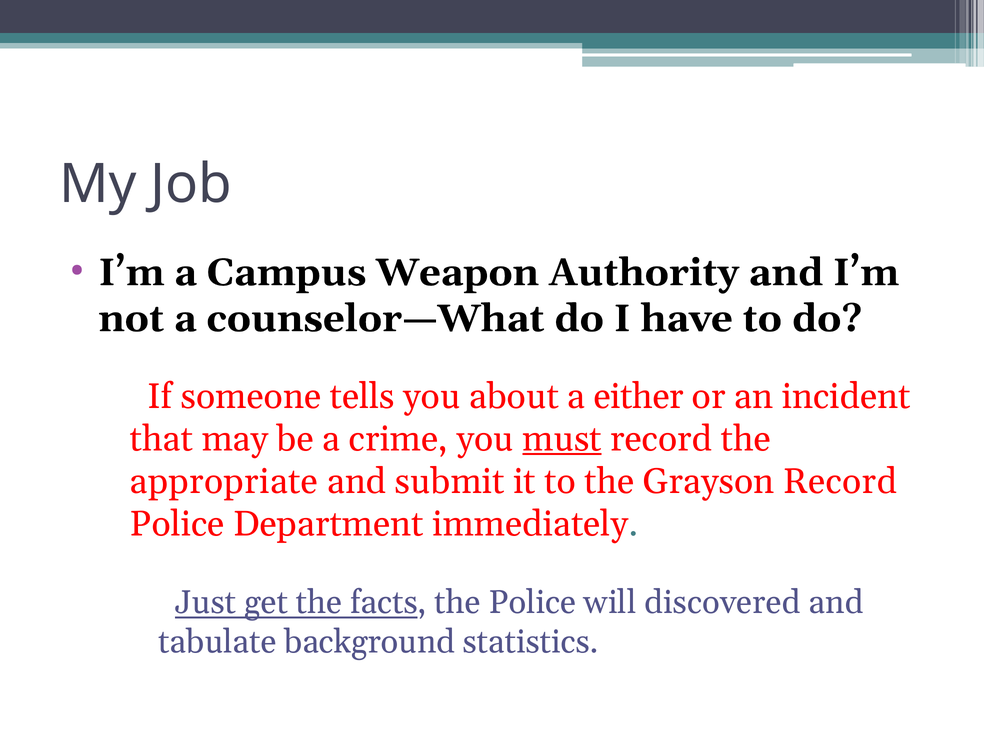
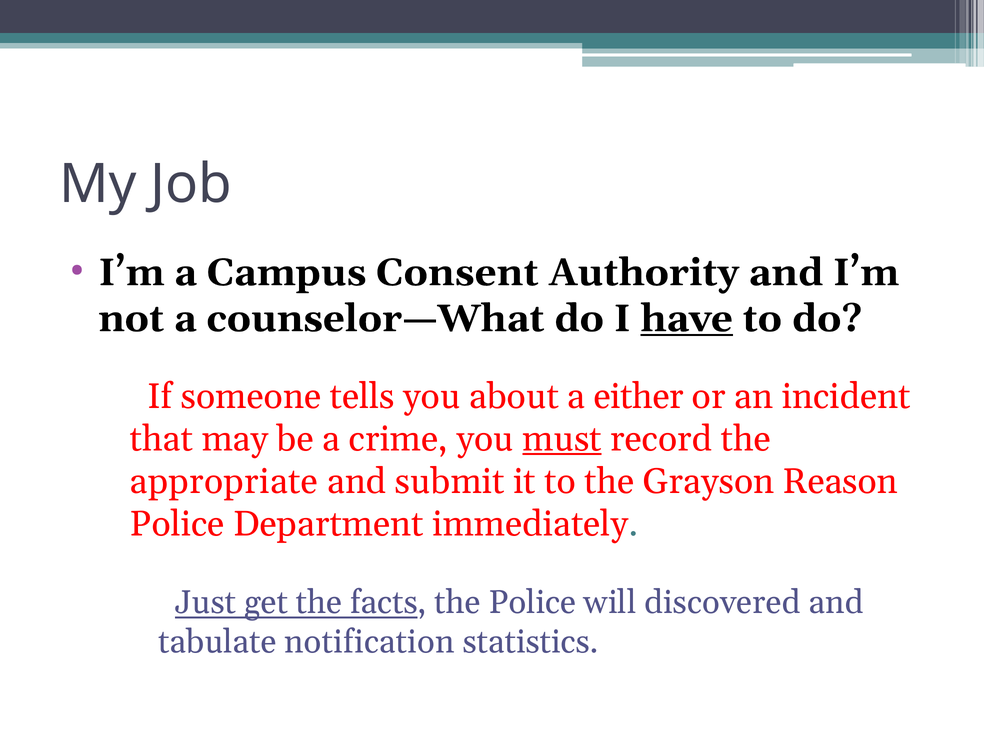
Weapon: Weapon -> Consent (457, 273)
have underline: none -> present (687, 319)
Grayson Record: Record -> Reason (840, 482)
background: background -> notification (369, 642)
